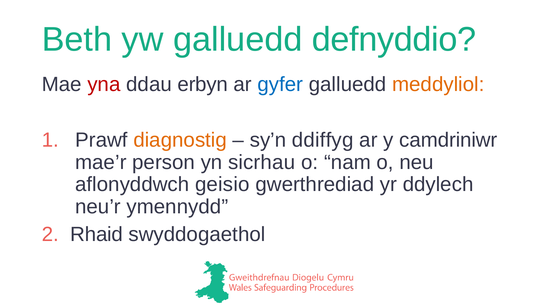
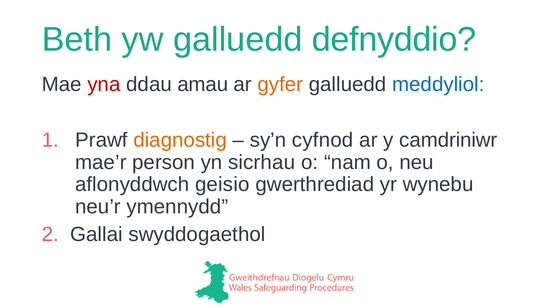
erbyn: erbyn -> amau (203, 84)
gyfer colour: blue -> orange (280, 84)
meddyliol colour: orange -> blue (438, 84)
ddiffyg: ddiffyg -> cyfnod (323, 140)
ddylech: ddylech -> wynebu (438, 185)
Rhaid: Rhaid -> Gallai (97, 235)
